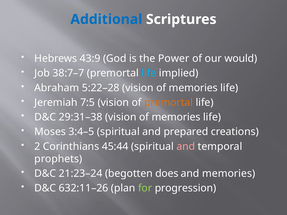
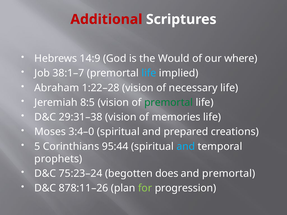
Additional colour: blue -> red (106, 19)
43:9: 43:9 -> 14:9 (90, 59)
Power: Power -> Would (174, 59)
would: would -> where (241, 59)
38:7–7: 38:7–7 -> 38:1–7 (68, 73)
5:22–28: 5:22–28 -> 1:22–28 (101, 88)
memories: memories -> necessary (193, 88)
7:5: 7:5 -> 8:5 (88, 103)
premortal colour: orange -> green (169, 103)
3:4–5: 3:4–5 -> 3:4–0 (81, 132)
2: 2 -> 5 (37, 147)
45:44: 45:44 -> 95:44 (115, 147)
and colour: pink -> light blue (186, 147)
21:23–24: 21:23–24 -> 75:23–24 (81, 174)
and memories: memories -> premortal (229, 174)
632:11–26: 632:11–26 -> 878:11–26 (84, 188)
